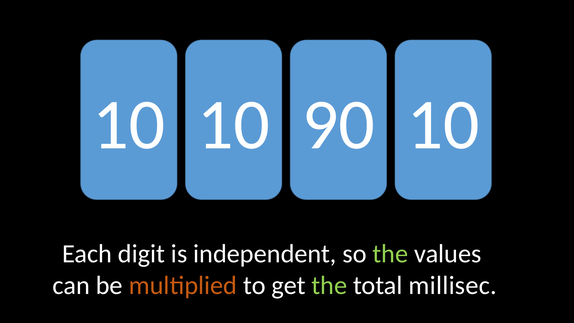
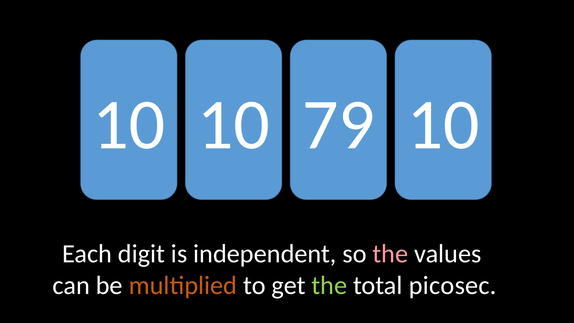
90: 90 -> 79 (338, 125)
the colour: light green -> pink (390, 254)
millisec: millisec -> picosec (453, 285)
